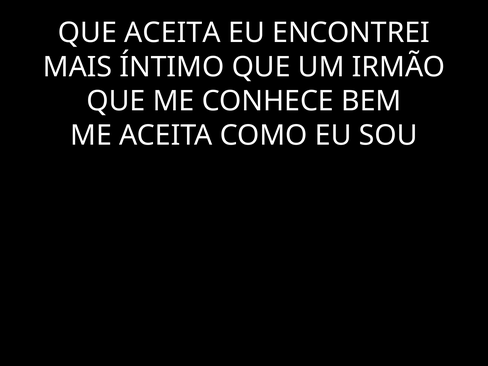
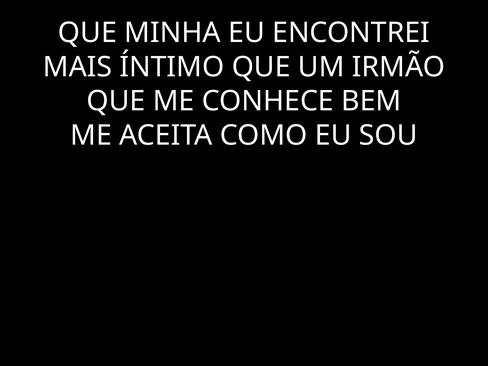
QUE ACEITA: ACEITA -> MINHA (172, 33)
